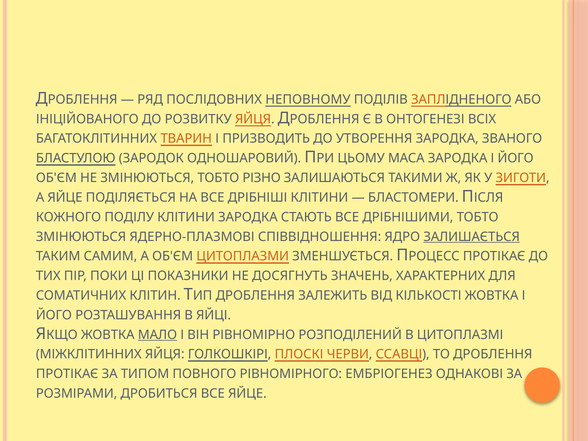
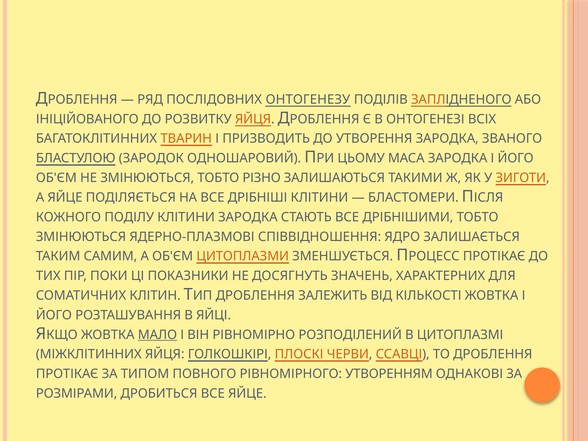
НЕПОВНОМУ: НЕПОВНОМУ -> ОНТОГЕНЕЗУ (308, 99)
ЗАЛИШАЄТЬСЯ underline: present -> none (472, 237)
ЕМБРІОГЕНЕЗ: ЕМБРІОГЕНЕЗ -> УТВОРЕННЯМ (389, 374)
